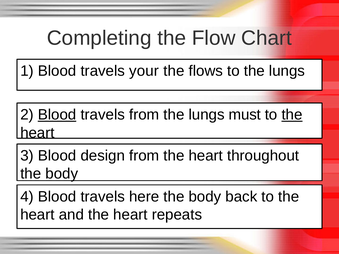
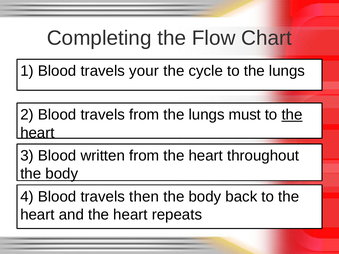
flows: flows -> cycle (206, 71)
Blood underline: present -> none (57, 115)
design: design -> written (103, 156)
here: here -> then (144, 197)
